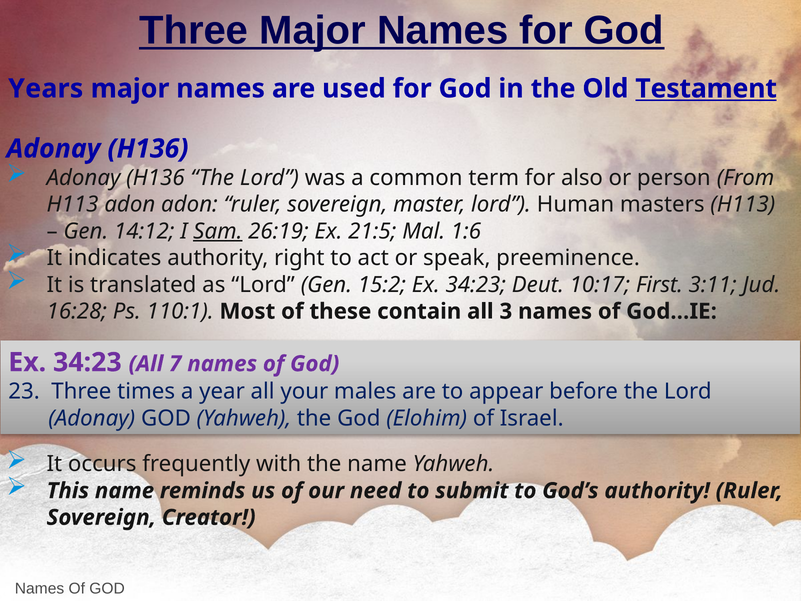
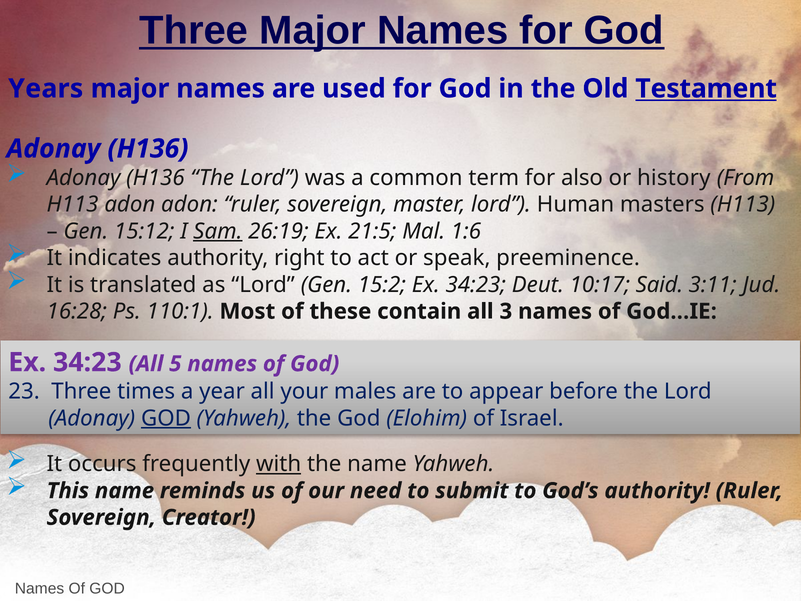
person: person -> history (674, 178)
14:12: 14:12 -> 15:12 (144, 231)
First: First -> Said (659, 285)
7: 7 -> 5 (175, 364)
GOD underline: none -> present (166, 418)
with underline: none -> present (279, 464)
